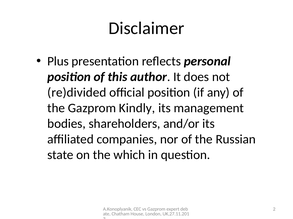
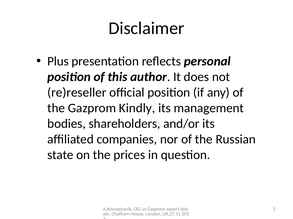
re)divided: re)divided -> re)reseller (77, 93)
which: which -> prices (129, 155)
